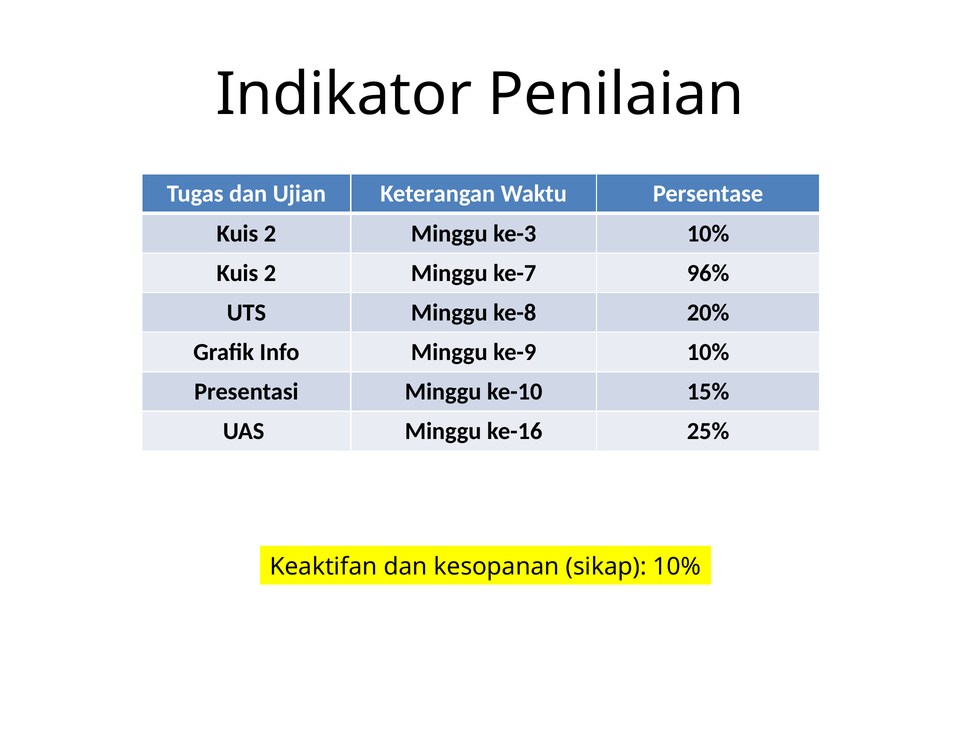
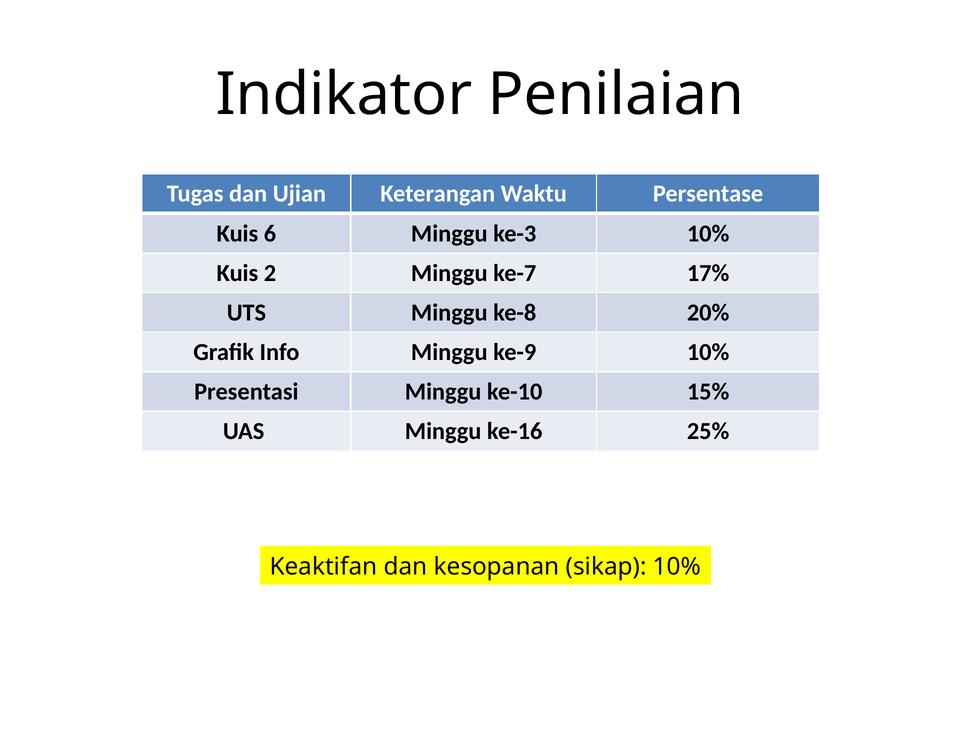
2: 2 -> 6 (270, 233)
96%: 96% -> 17% (708, 273)
